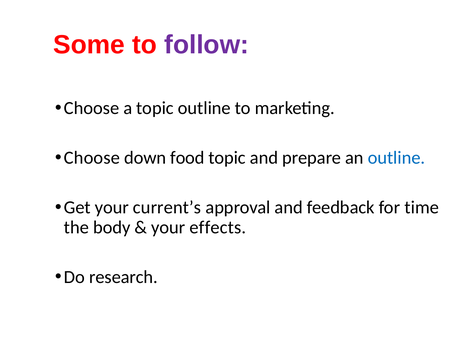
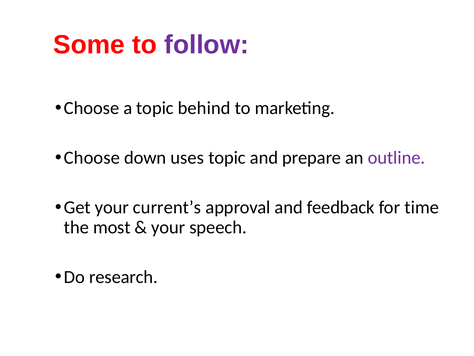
topic outline: outline -> behind (204, 108)
food: food -> uses (187, 157)
outline colour: blue -> purple (396, 157)
body: body -> most (112, 227)
effects: effects -> speech (218, 227)
